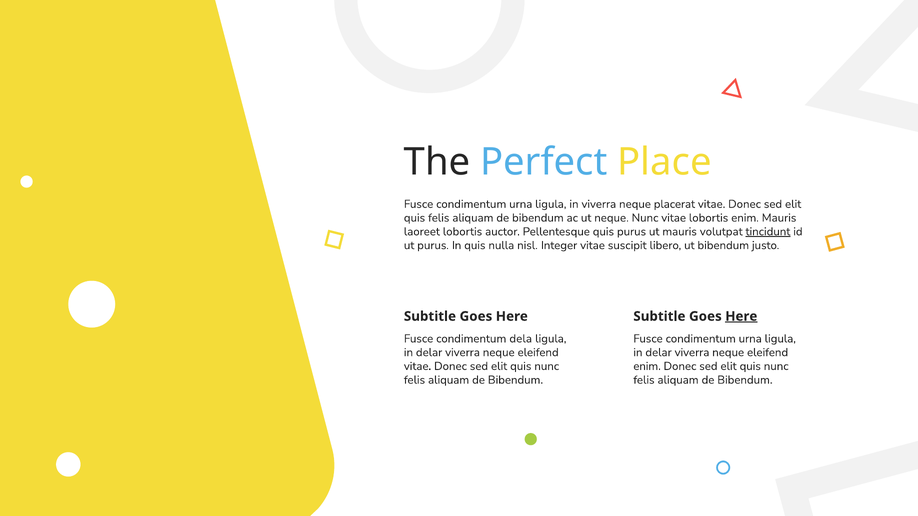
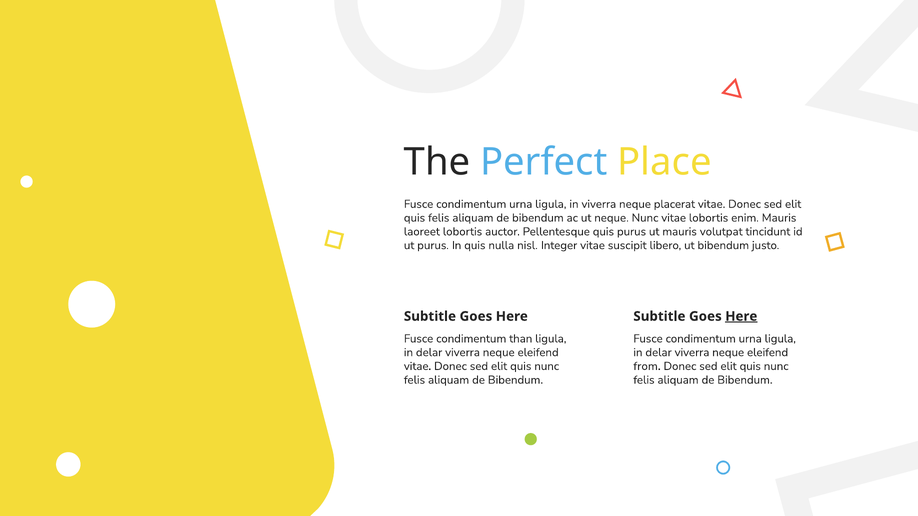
tincidunt underline: present -> none (768, 232)
dela: dela -> than (521, 339)
enim: enim -> from (647, 366)
